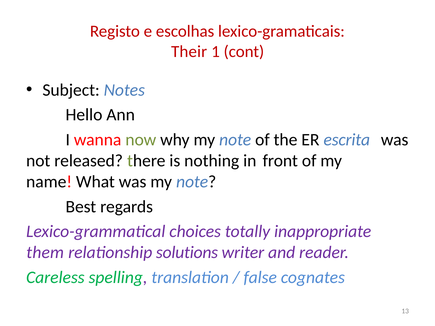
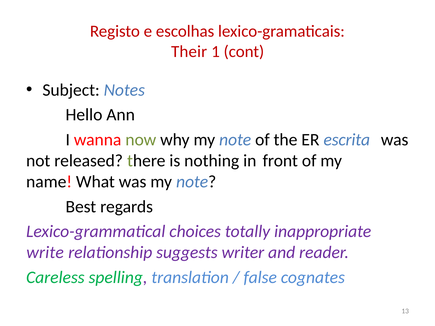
them: them -> write (45, 253)
solutions: solutions -> suggests (187, 253)
